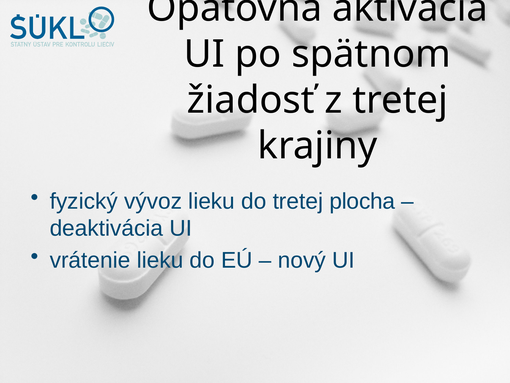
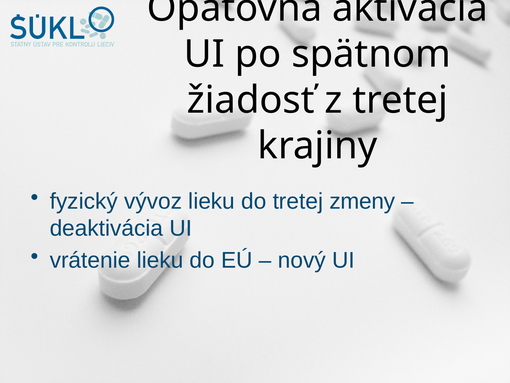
plocha: plocha -> zmeny (362, 201)
